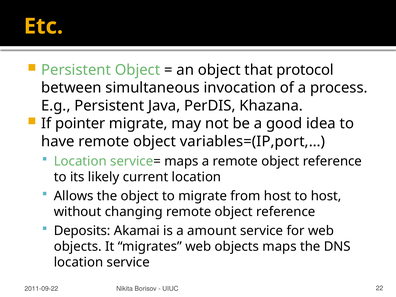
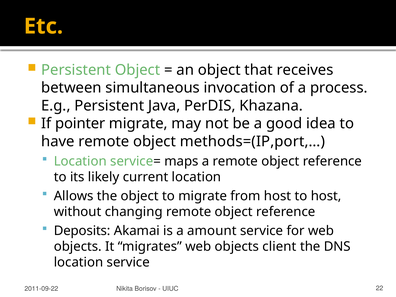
protocol: protocol -> receives (305, 70)
variables=(IP,port,…: variables=(IP,port,… -> methods=(IP,port,… (252, 141)
objects maps: maps -> client (279, 247)
